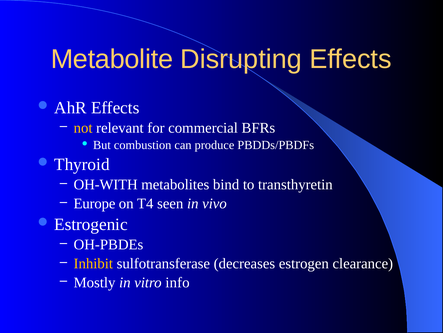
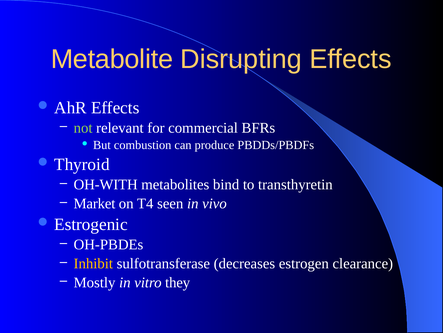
not colour: yellow -> light green (83, 128)
Europe: Europe -> Market (94, 203)
info: info -> they (178, 282)
